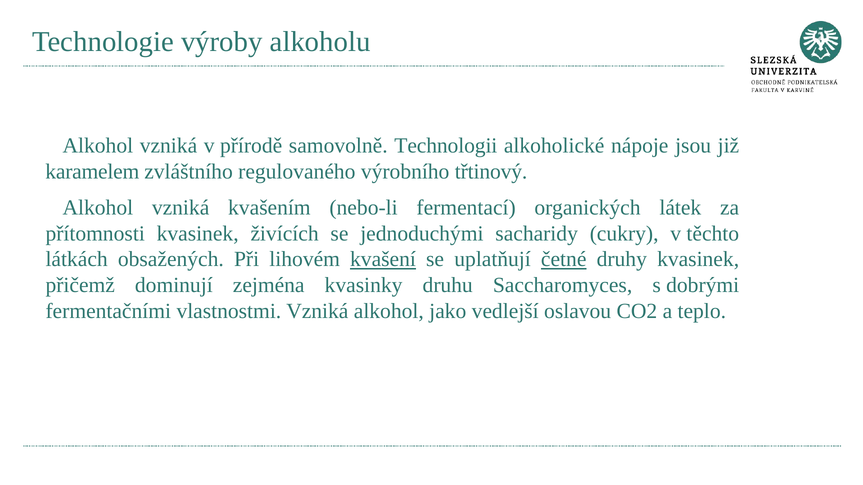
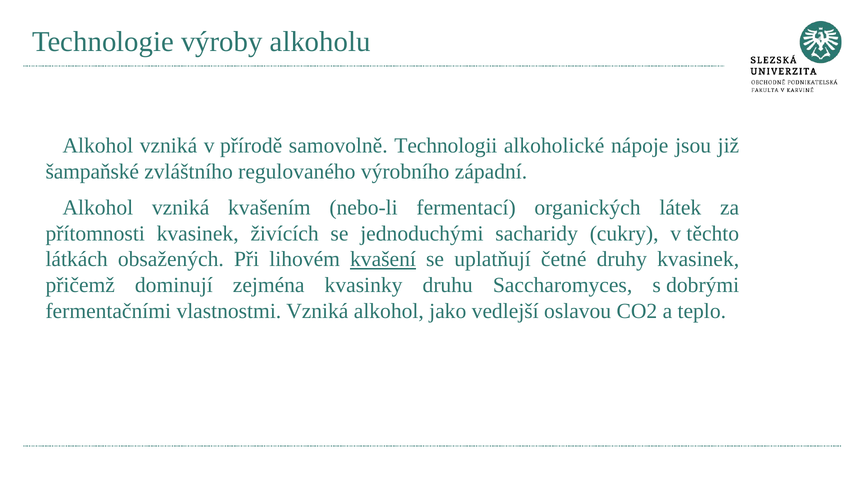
karamelem: karamelem -> šampaňské (92, 172)
třtinový: třtinový -> západní (491, 172)
četné underline: present -> none (564, 260)
